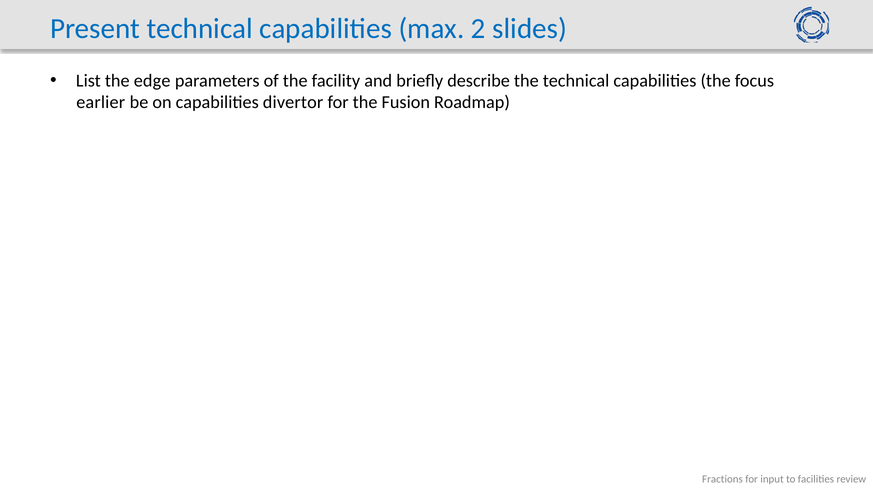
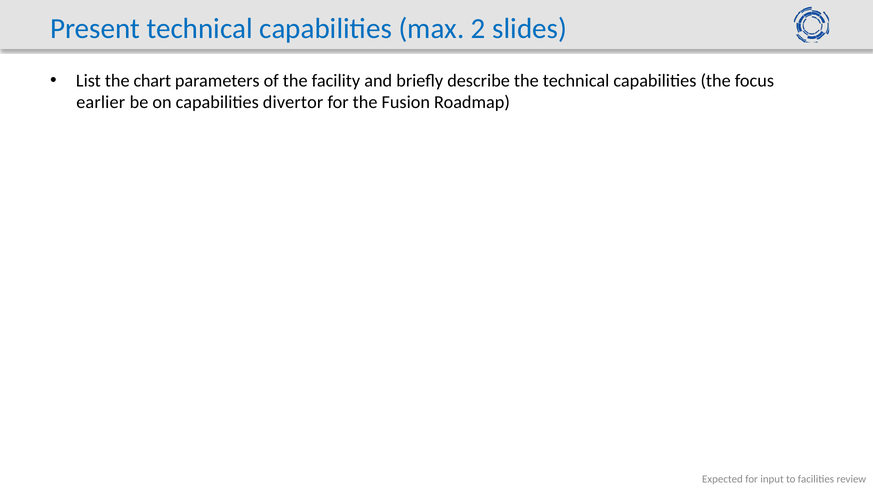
edge: edge -> chart (152, 81)
Fractions: Fractions -> Expected (722, 479)
